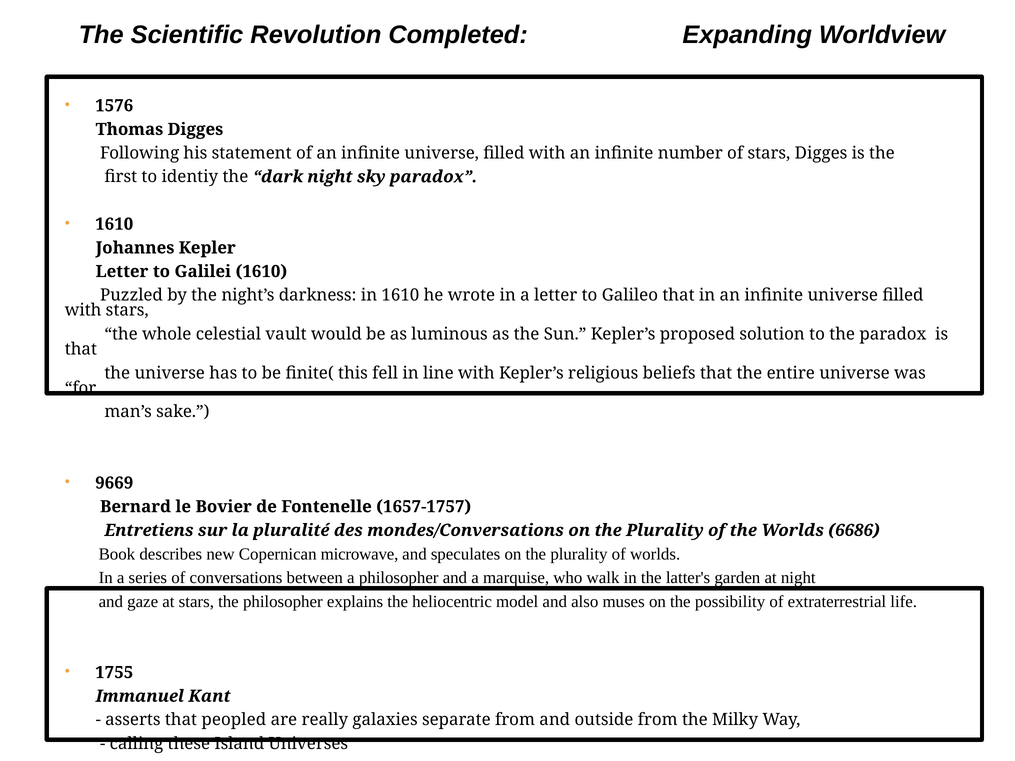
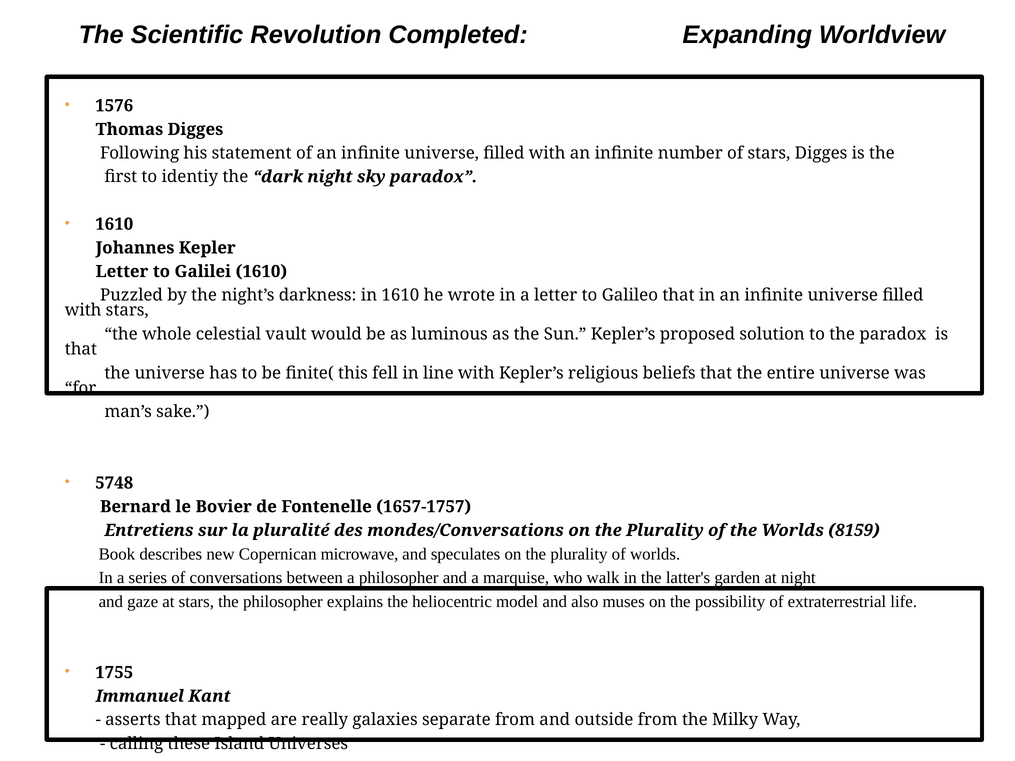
9669: 9669 -> 5748 (114, 483)
6686: 6686 -> 8159 (854, 531)
peopled: peopled -> mapped (234, 720)
